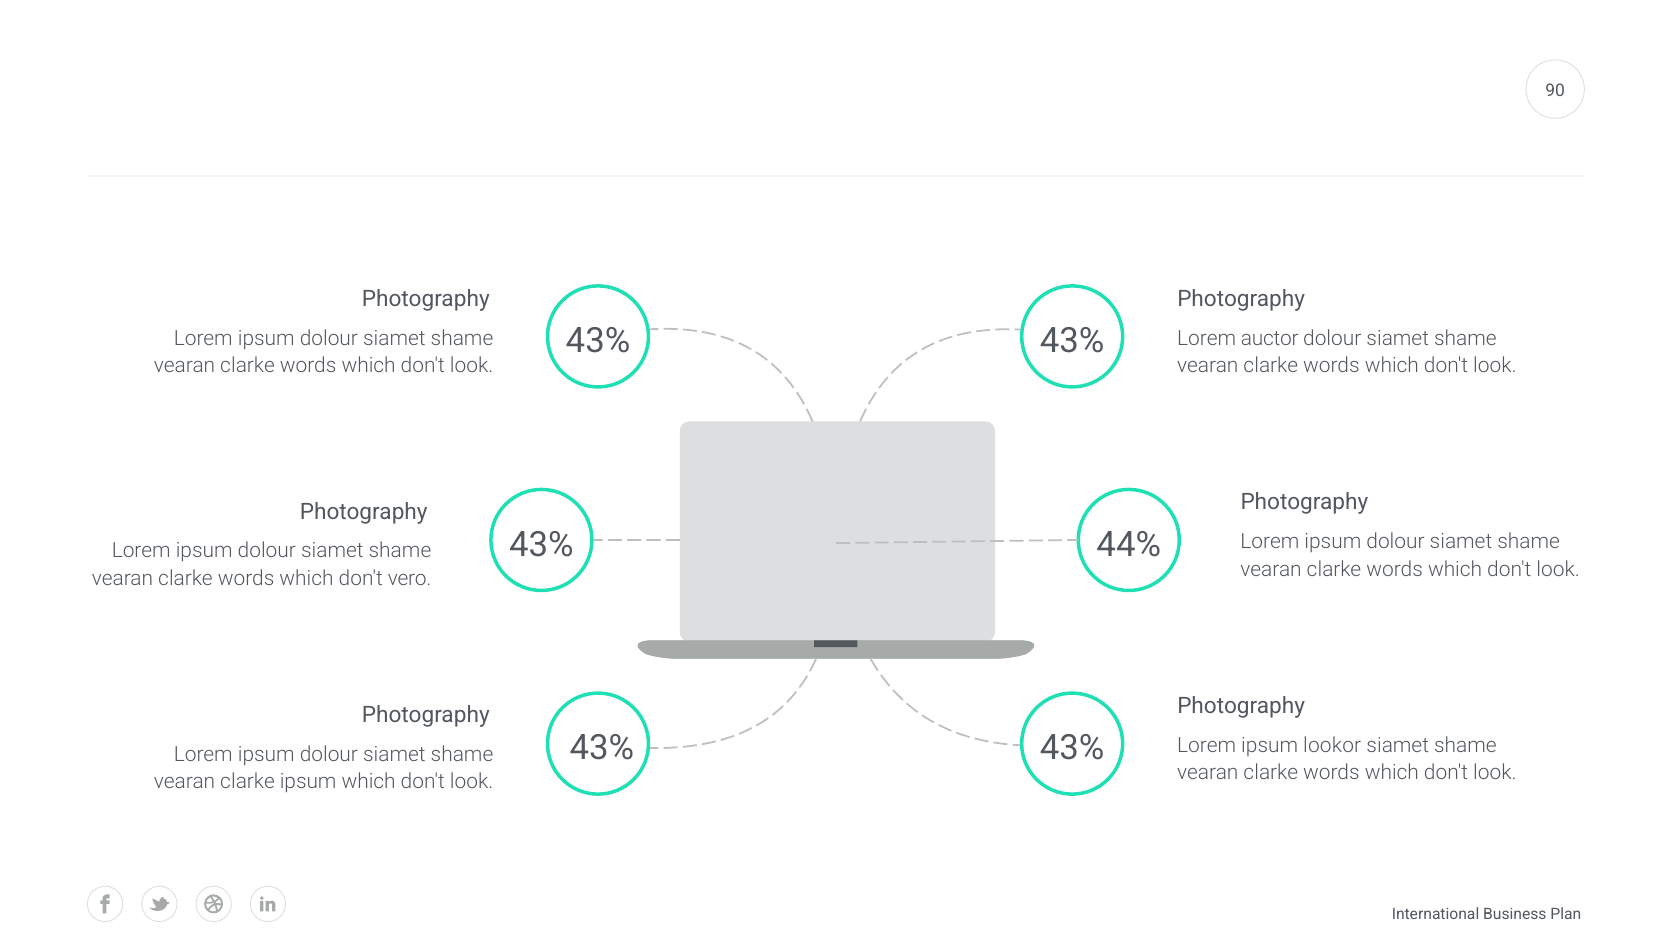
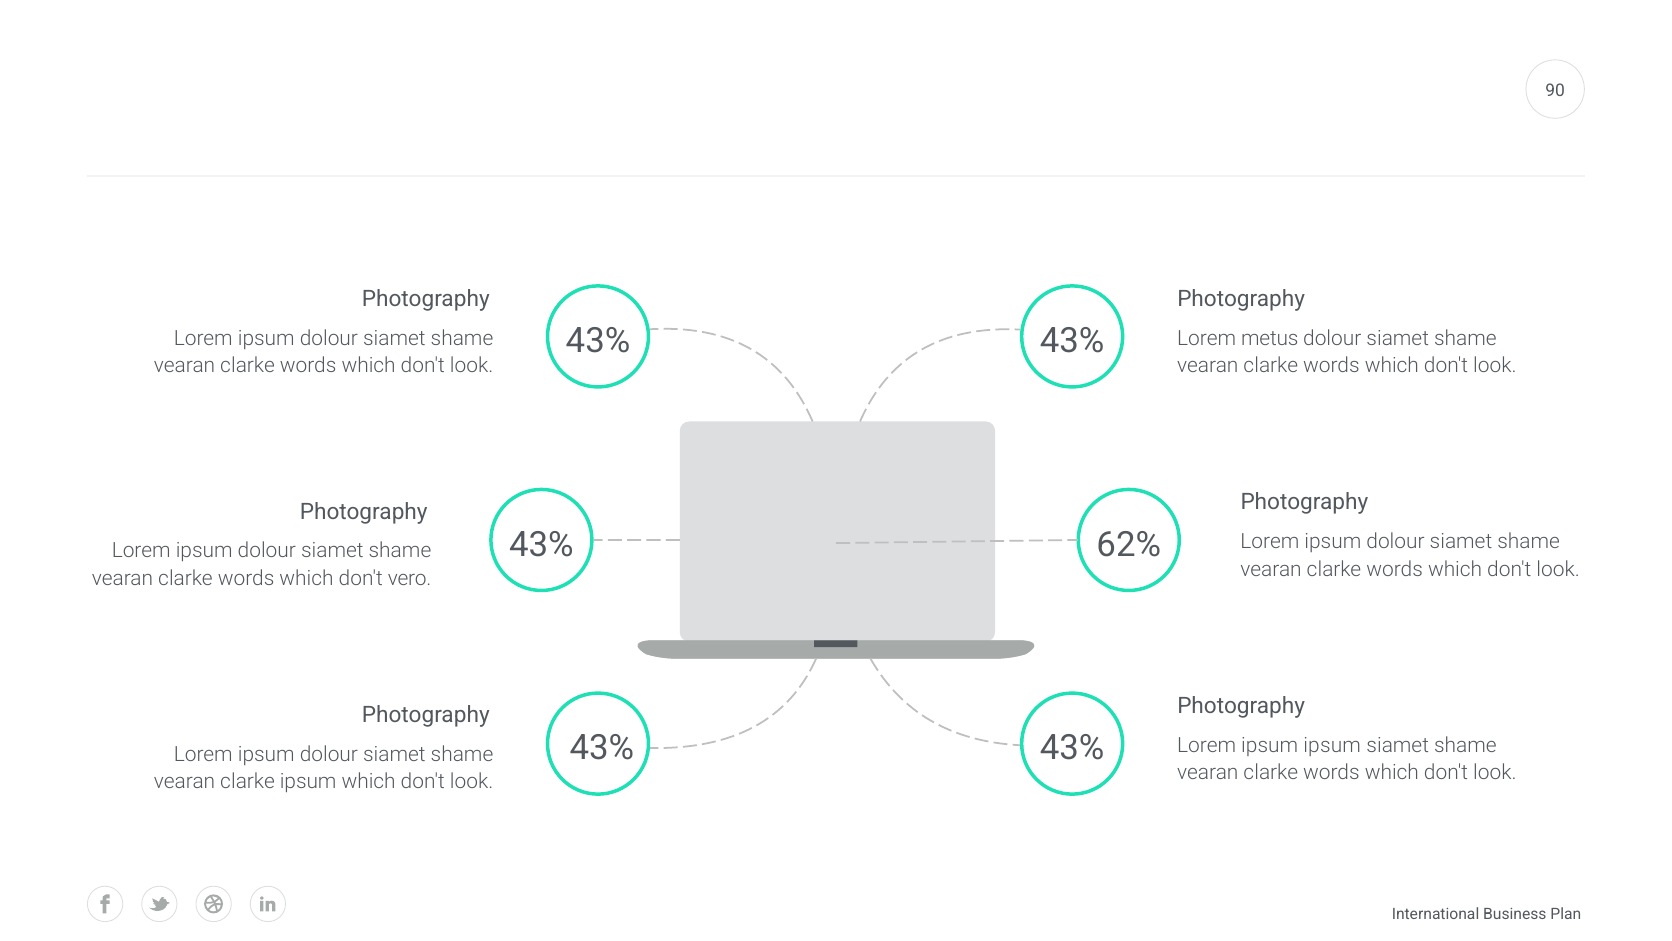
auctor: auctor -> metus (1270, 338)
44%: 44% -> 62% (1129, 544)
ipsum lookor: lookor -> ipsum (1332, 745)
